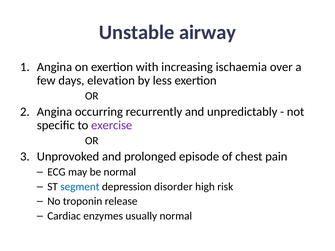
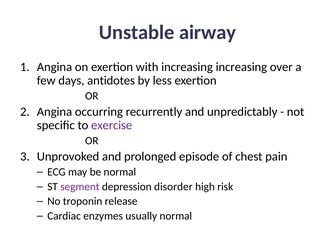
increasing ischaemia: ischaemia -> increasing (241, 67)
elevation: elevation -> antidotes (111, 81)
segment colour: blue -> purple (80, 187)
